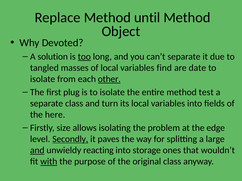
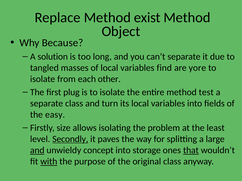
until: until -> exist (147, 18)
Devoted: Devoted -> Because (63, 43)
too underline: present -> none (84, 57)
date: date -> yore (197, 68)
other underline: present -> none (109, 79)
here: here -> easy (55, 115)
edge: edge -> least (216, 128)
reacting: reacting -> concept (98, 151)
that underline: none -> present (191, 151)
